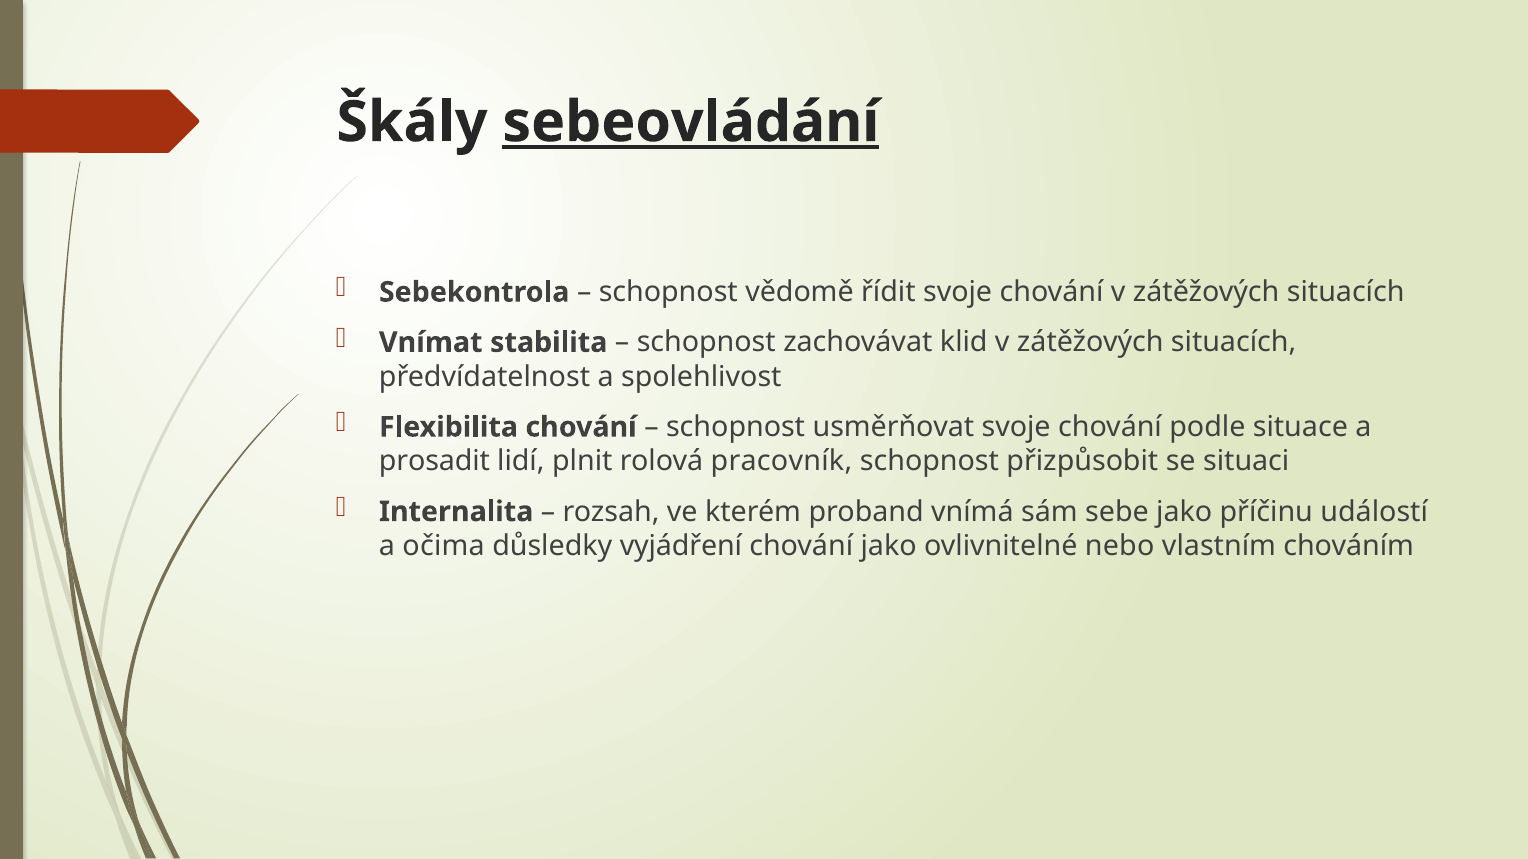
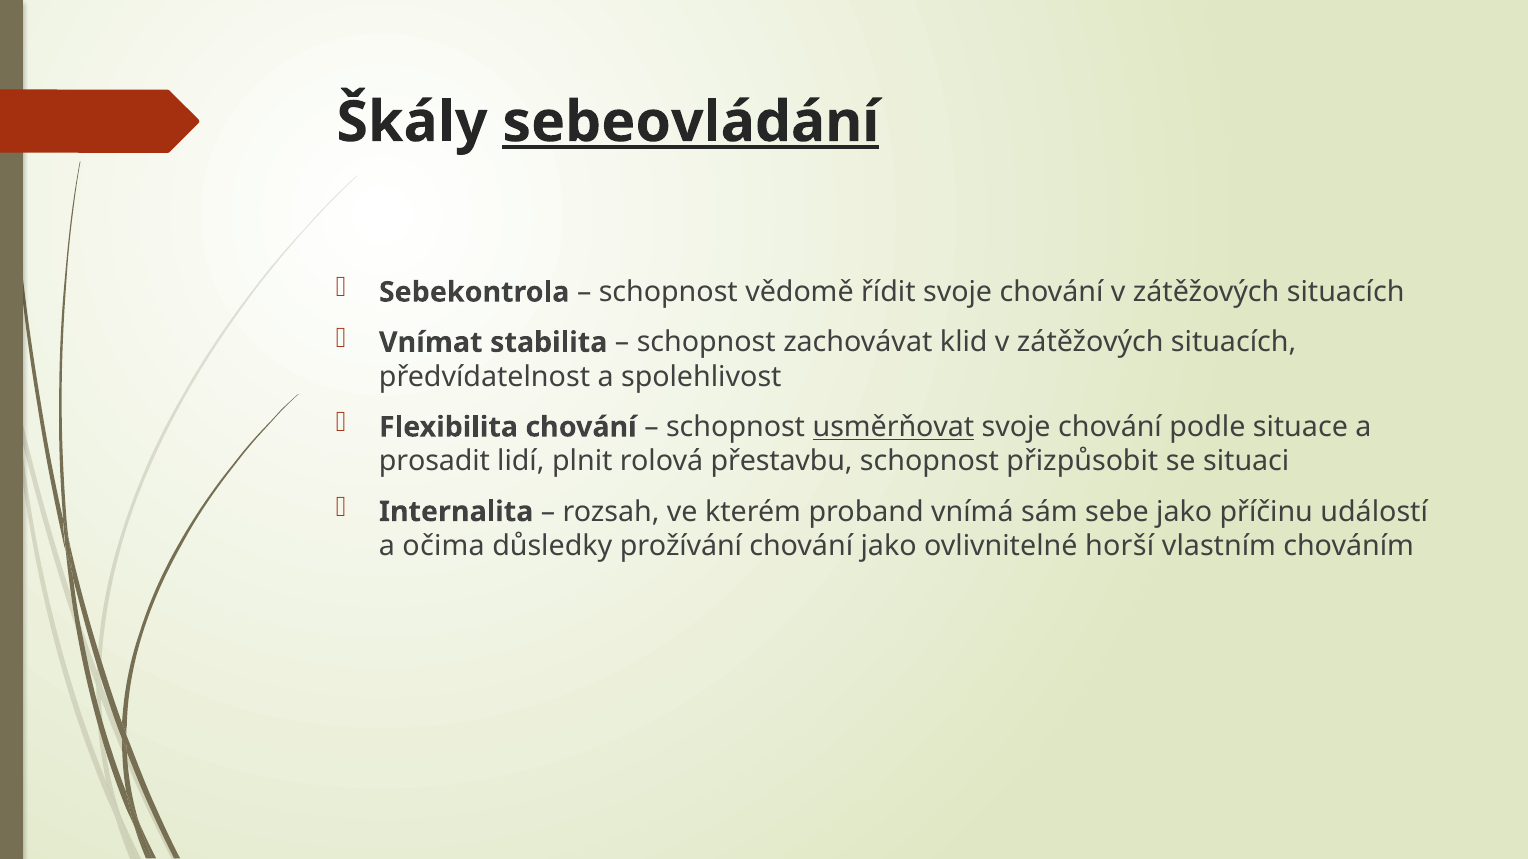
usměrňovat underline: none -> present (893, 427)
pracovník: pracovník -> přestavbu (782, 462)
vyjádření: vyjádření -> prožívání (681, 546)
nebo: nebo -> horší (1120, 546)
